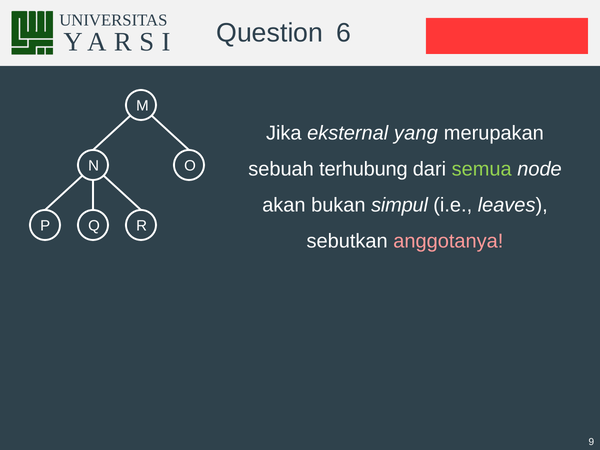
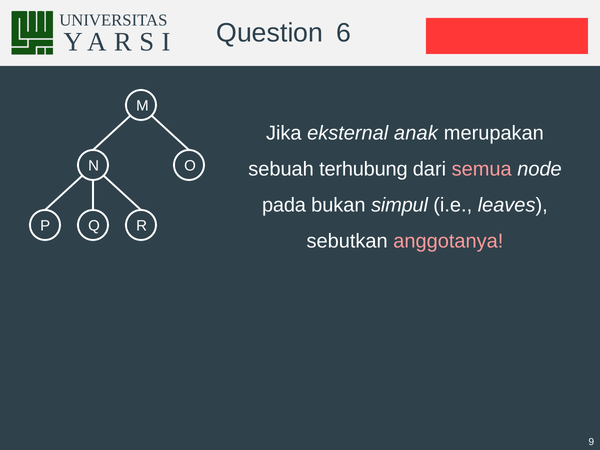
yang: yang -> anak (416, 133)
semua colour: light green -> pink (482, 169)
akan: akan -> pada (284, 205)
